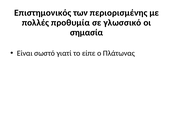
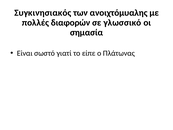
Επιστημονικός: Επιστημονικός -> Συγκινησιακός (43, 13)
περιορισμένης: περιορισμένης -> ανοιχτόμυαλης (119, 13)
προθυμία: προθυμία -> διαφορών (71, 23)
